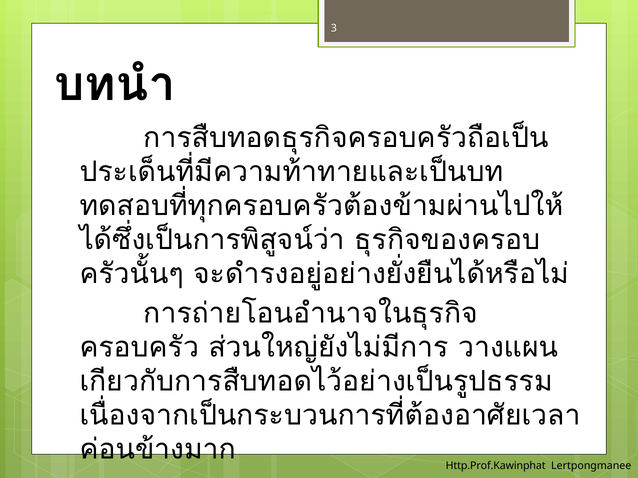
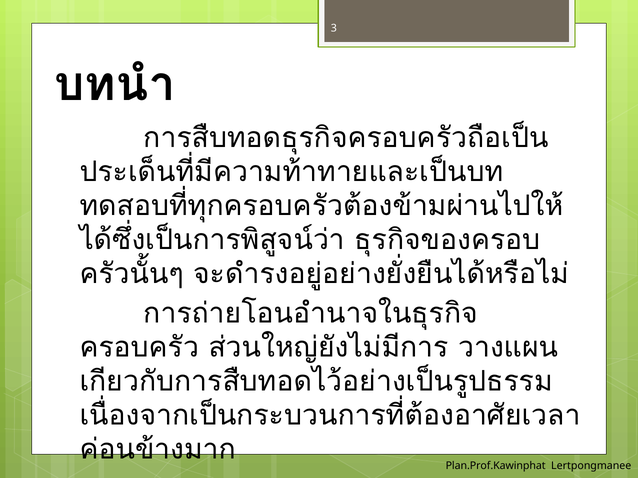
Http.Prof.Kawinphat: Http.Prof.Kawinphat -> Plan.Prof.Kawinphat (496, 466)
